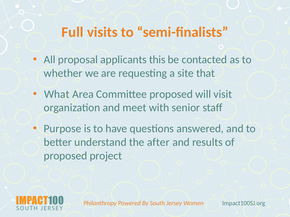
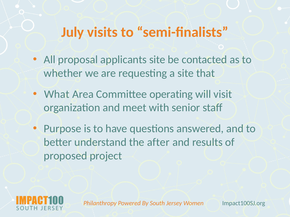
Full: Full -> July (73, 32)
applicants this: this -> site (157, 60)
Committee proposed: proposed -> operating (171, 94)
